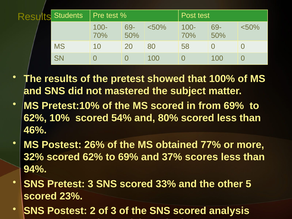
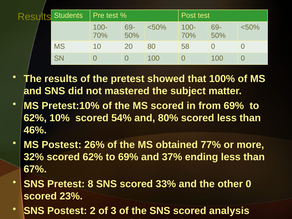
scores: scores -> ending (202, 157)
94%: 94% -> 67% (35, 169)
Pretest 3: 3 -> 8 (90, 184)
other 5: 5 -> 0 (248, 184)
